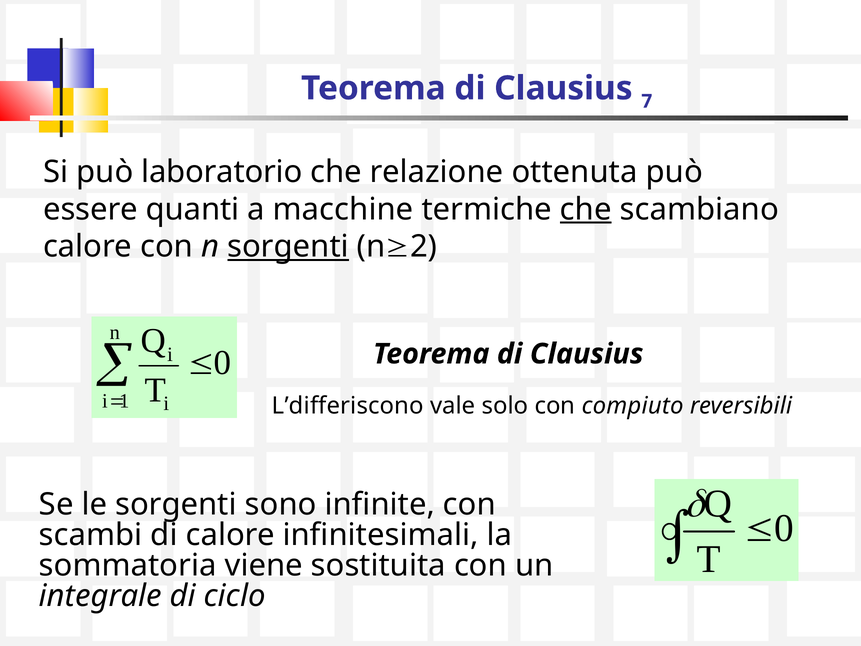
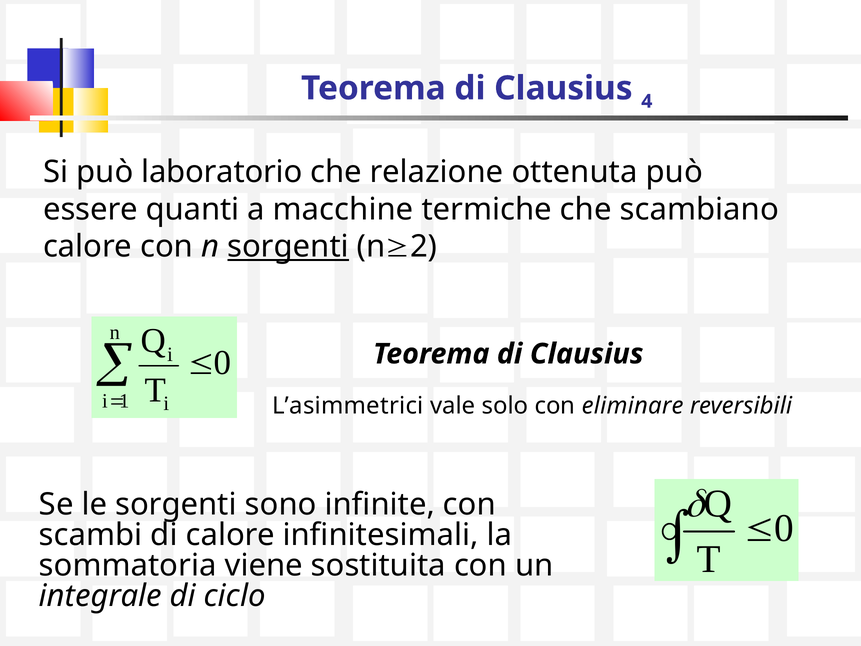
7: 7 -> 4 (647, 101)
che underline: present -> none (586, 209)
L’differiscono: L’differiscono -> L’asimmetrici (348, 406)
compiuto: compiuto -> eliminare (633, 406)
